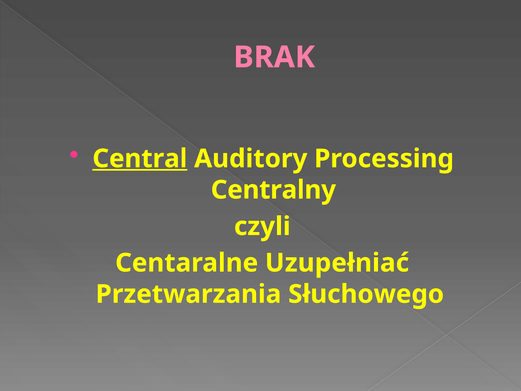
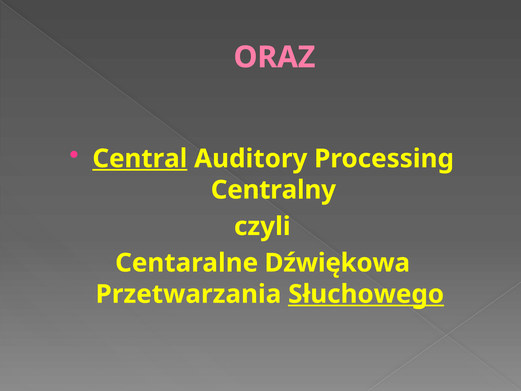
BRAK: BRAK -> ORAZ (274, 57)
Uzupełniać: Uzupełniać -> Dźwiękowa (337, 263)
Słuchowego underline: none -> present (366, 294)
